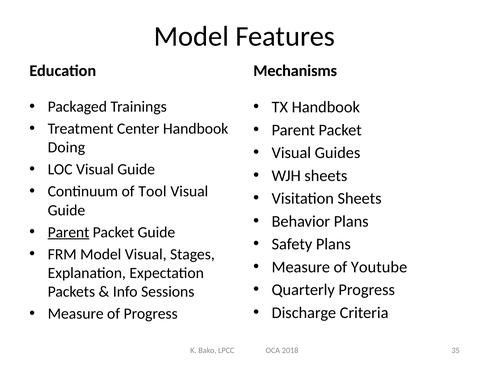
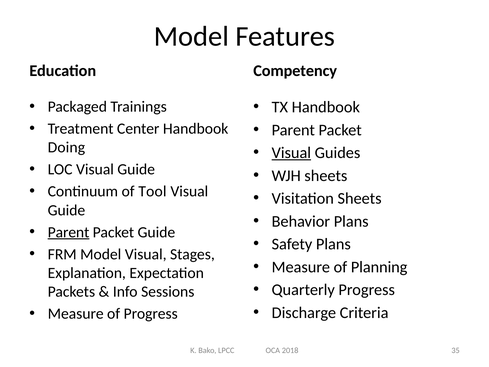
Mechanisms: Mechanisms -> Competency (295, 71)
Visual underline: none -> present (291, 153)
Youtube: Youtube -> Planning (379, 267)
